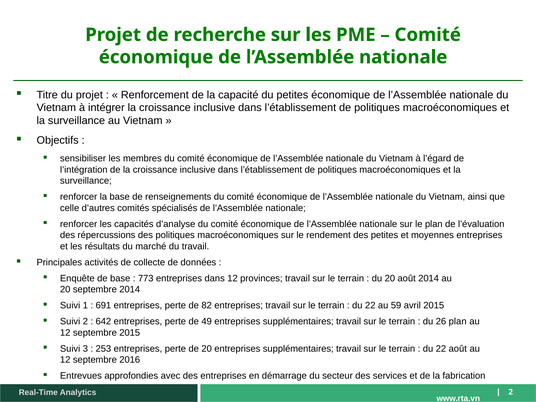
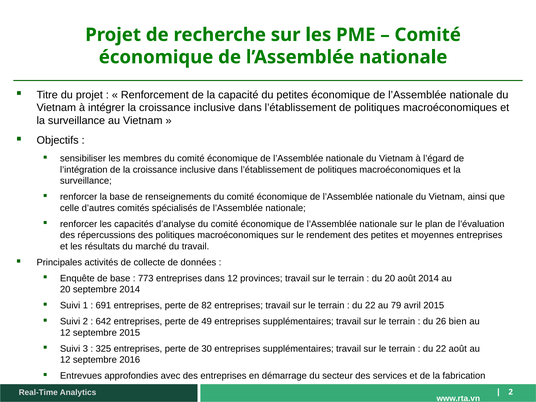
59: 59 -> 79 (396, 306)
26 plan: plan -> bien (458, 322)
253: 253 -> 325 (103, 349)
de 20: 20 -> 30 (207, 349)
